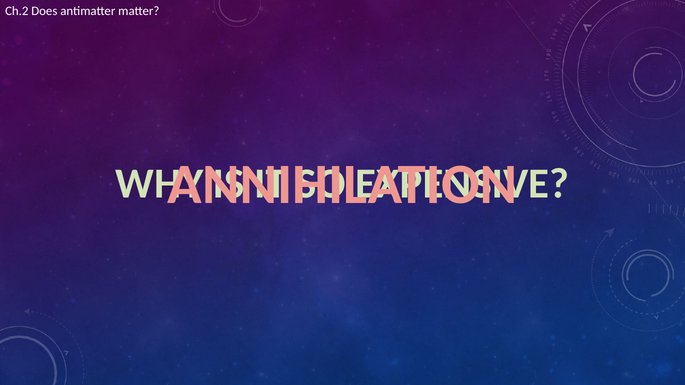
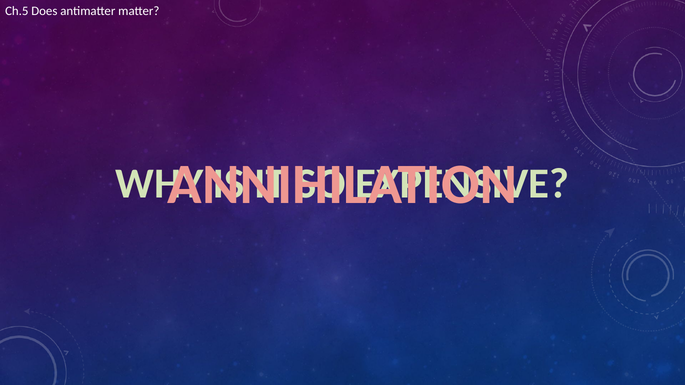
Ch.2: Ch.2 -> Ch.5 (17, 11)
